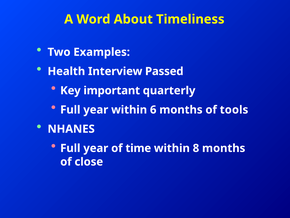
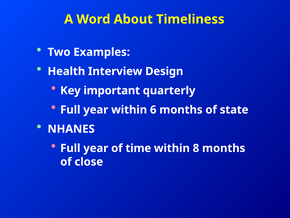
Passed: Passed -> Design (164, 71)
tools: tools -> state (234, 110)
